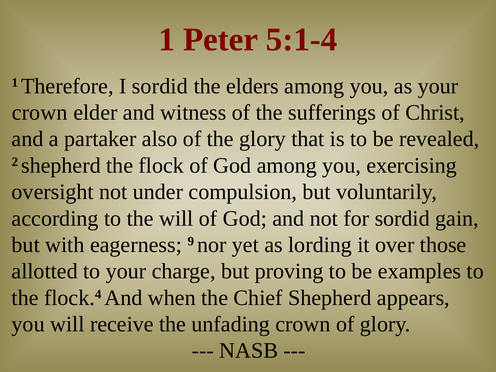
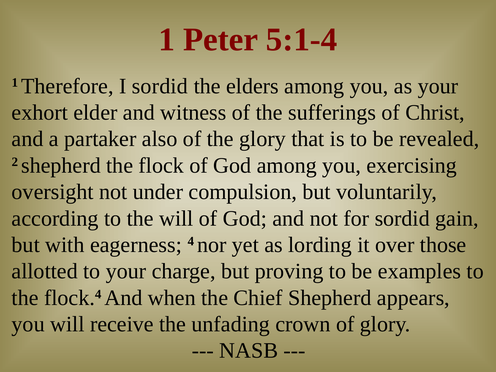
crown: crown -> exhort (40, 113)
9: 9 -> 4 (191, 241)
